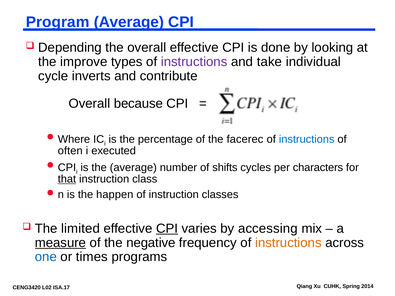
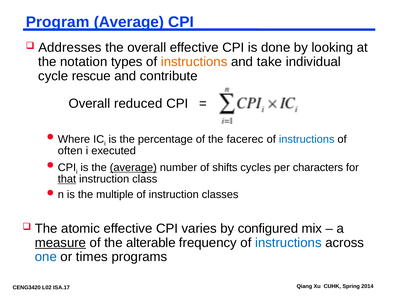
Depending: Depending -> Addresses (70, 48)
improve: improve -> notation (84, 62)
instructions colour: purple -> orange (194, 62)
inverts: inverts -> rescue (91, 76)
because: because -> reduced (138, 104)
average underline: none -> present (133, 168)
happen: happen -> multiple (115, 195)
limited: limited -> atomic (81, 229)
CPI underline: present -> none (167, 229)
accessing: accessing -> configured (268, 229)
negative: negative -> alterable (151, 243)
instructions colour: orange -> blue (288, 243)
